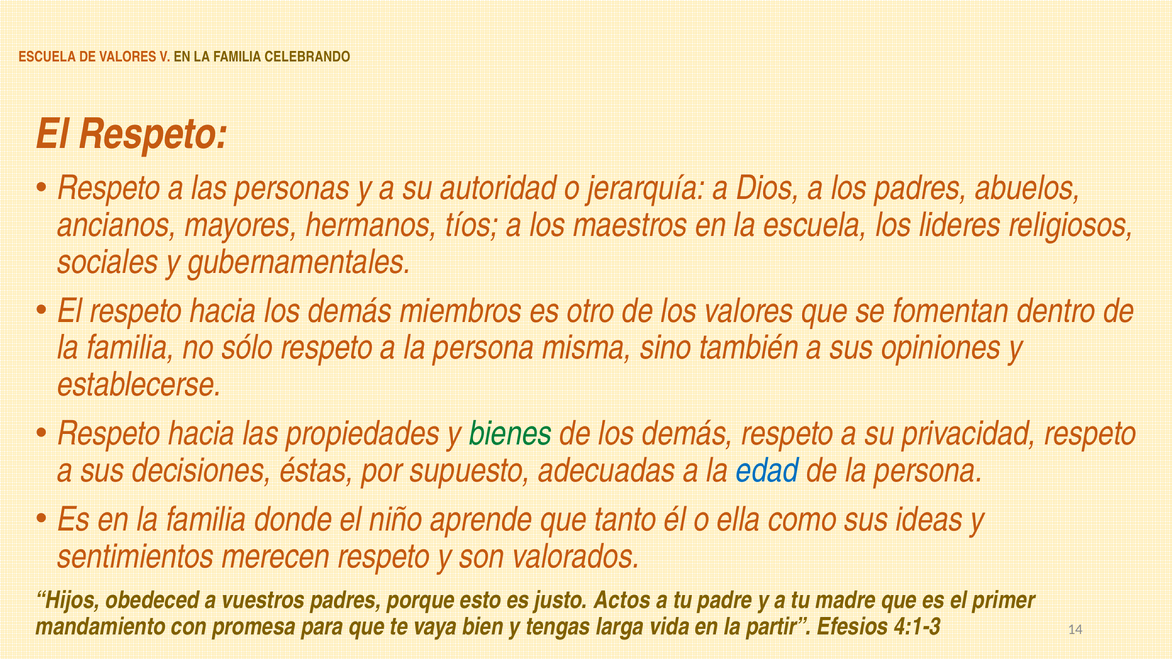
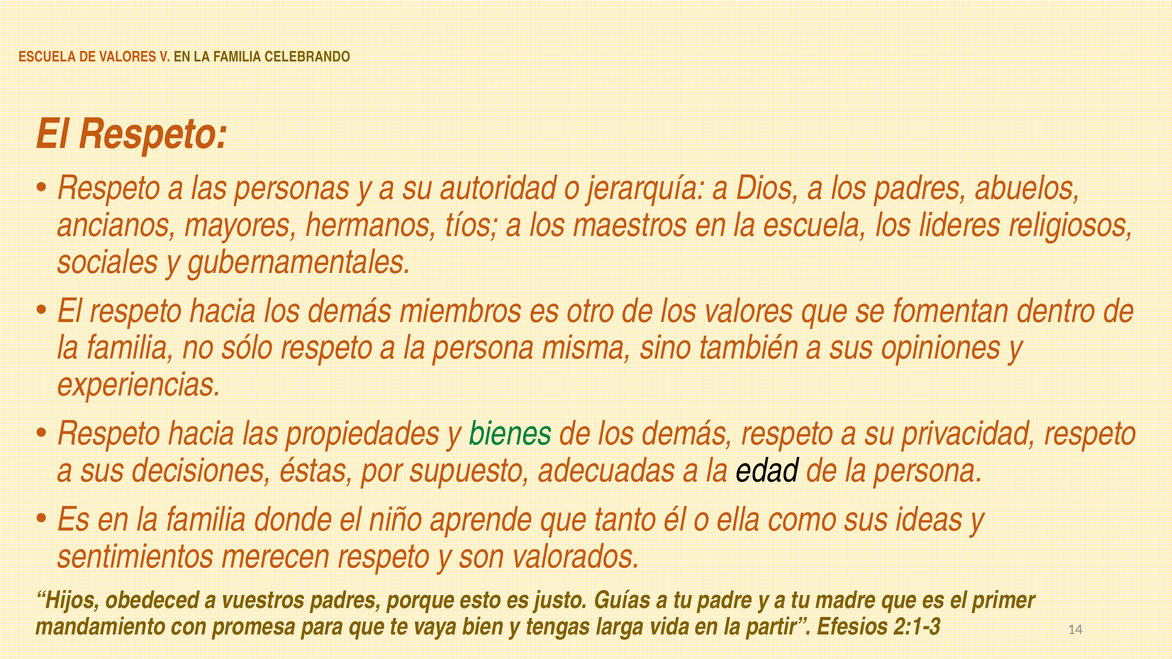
establecerse: establecerse -> experiencias (139, 385)
edad colour: blue -> black (767, 471)
Actos: Actos -> Guías (622, 600)
4:1-3: 4:1-3 -> 2:1-3 (917, 627)
